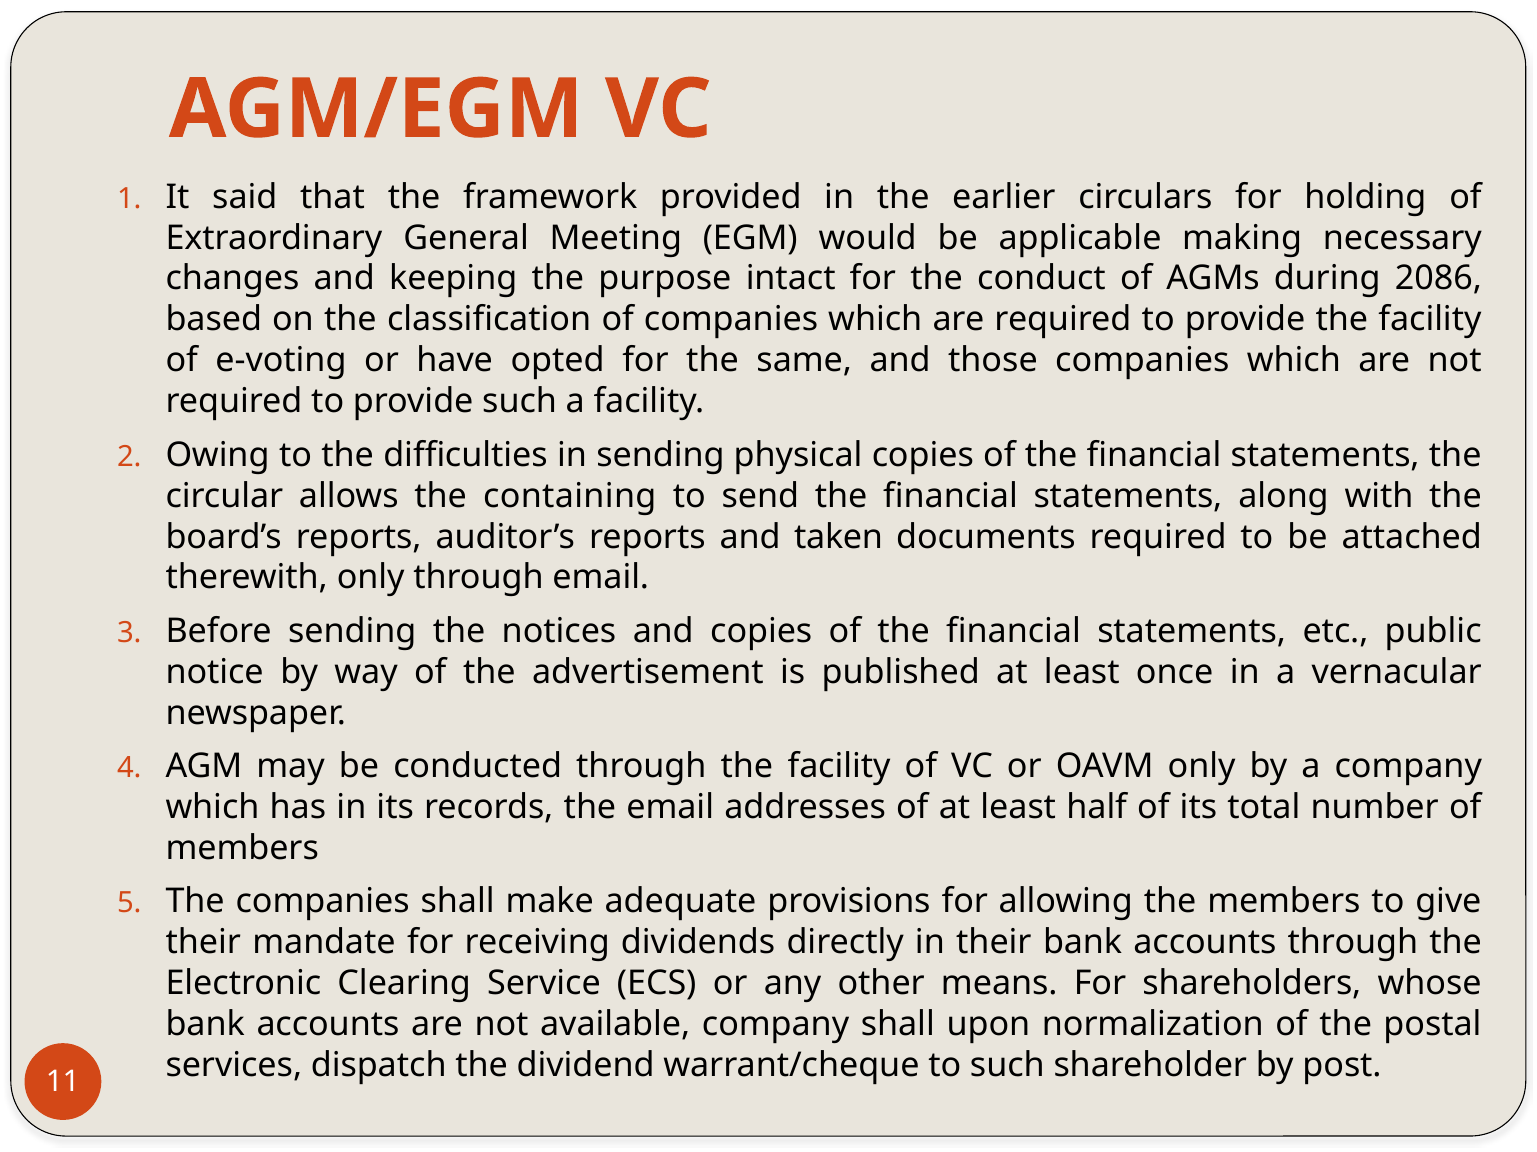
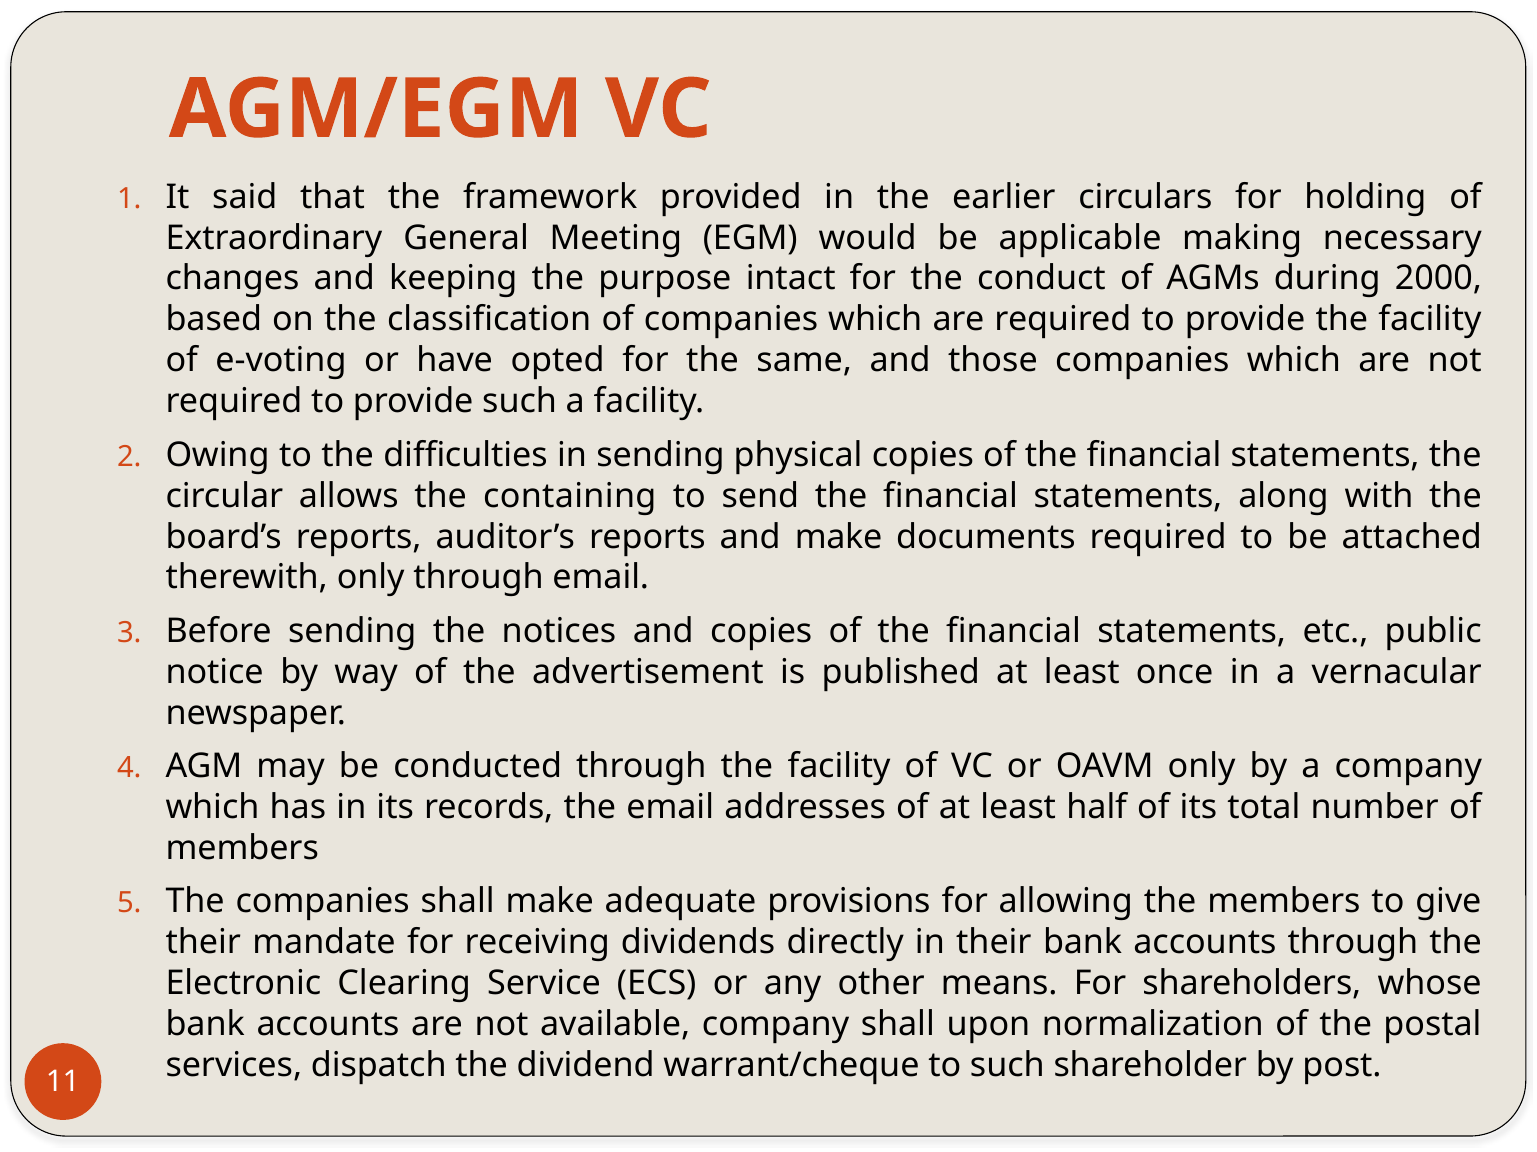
2086: 2086 -> 2000 (1438, 279)
and taken: taken -> make (839, 537)
